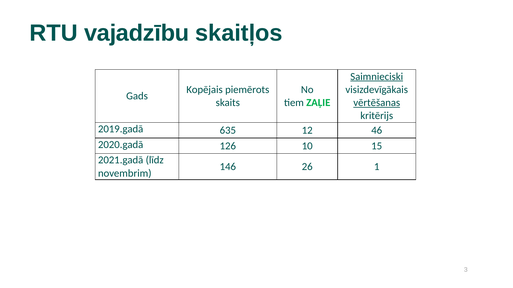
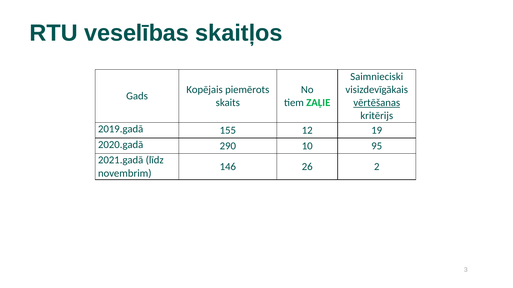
vajadzību: vajadzību -> veselības (137, 33)
Saimnieciski underline: present -> none (377, 77)
635: 635 -> 155 (228, 131)
46: 46 -> 19 (377, 131)
126: 126 -> 290 (228, 146)
15: 15 -> 95 (377, 146)
1: 1 -> 2 (377, 167)
